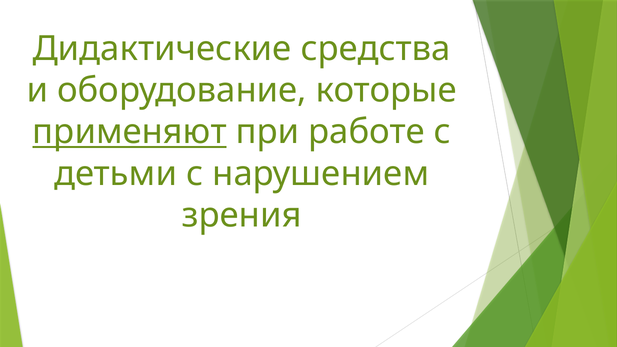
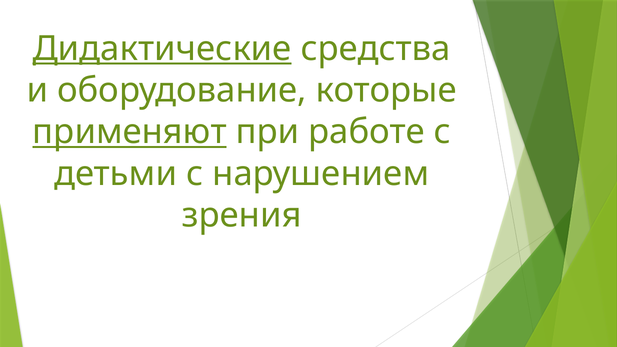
Дидактические underline: none -> present (162, 49)
